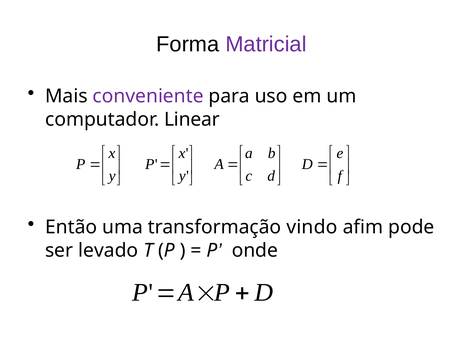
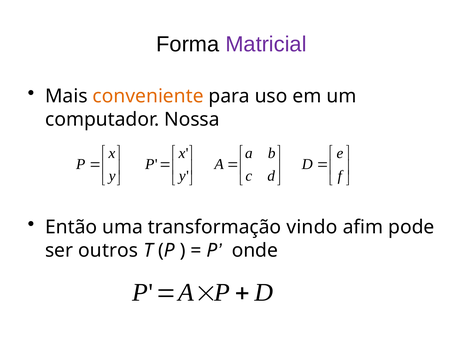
conveniente colour: purple -> orange (148, 96)
Linear: Linear -> Nossa (192, 119)
levado: levado -> outros (108, 251)
